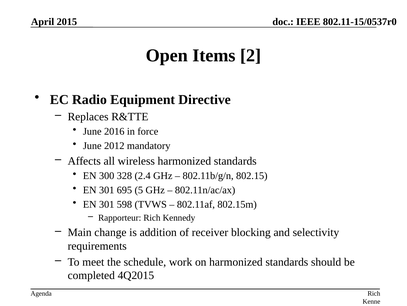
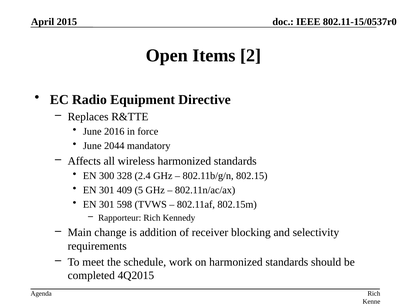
2012: 2012 -> 2044 (114, 145)
695: 695 -> 409 (124, 190)
